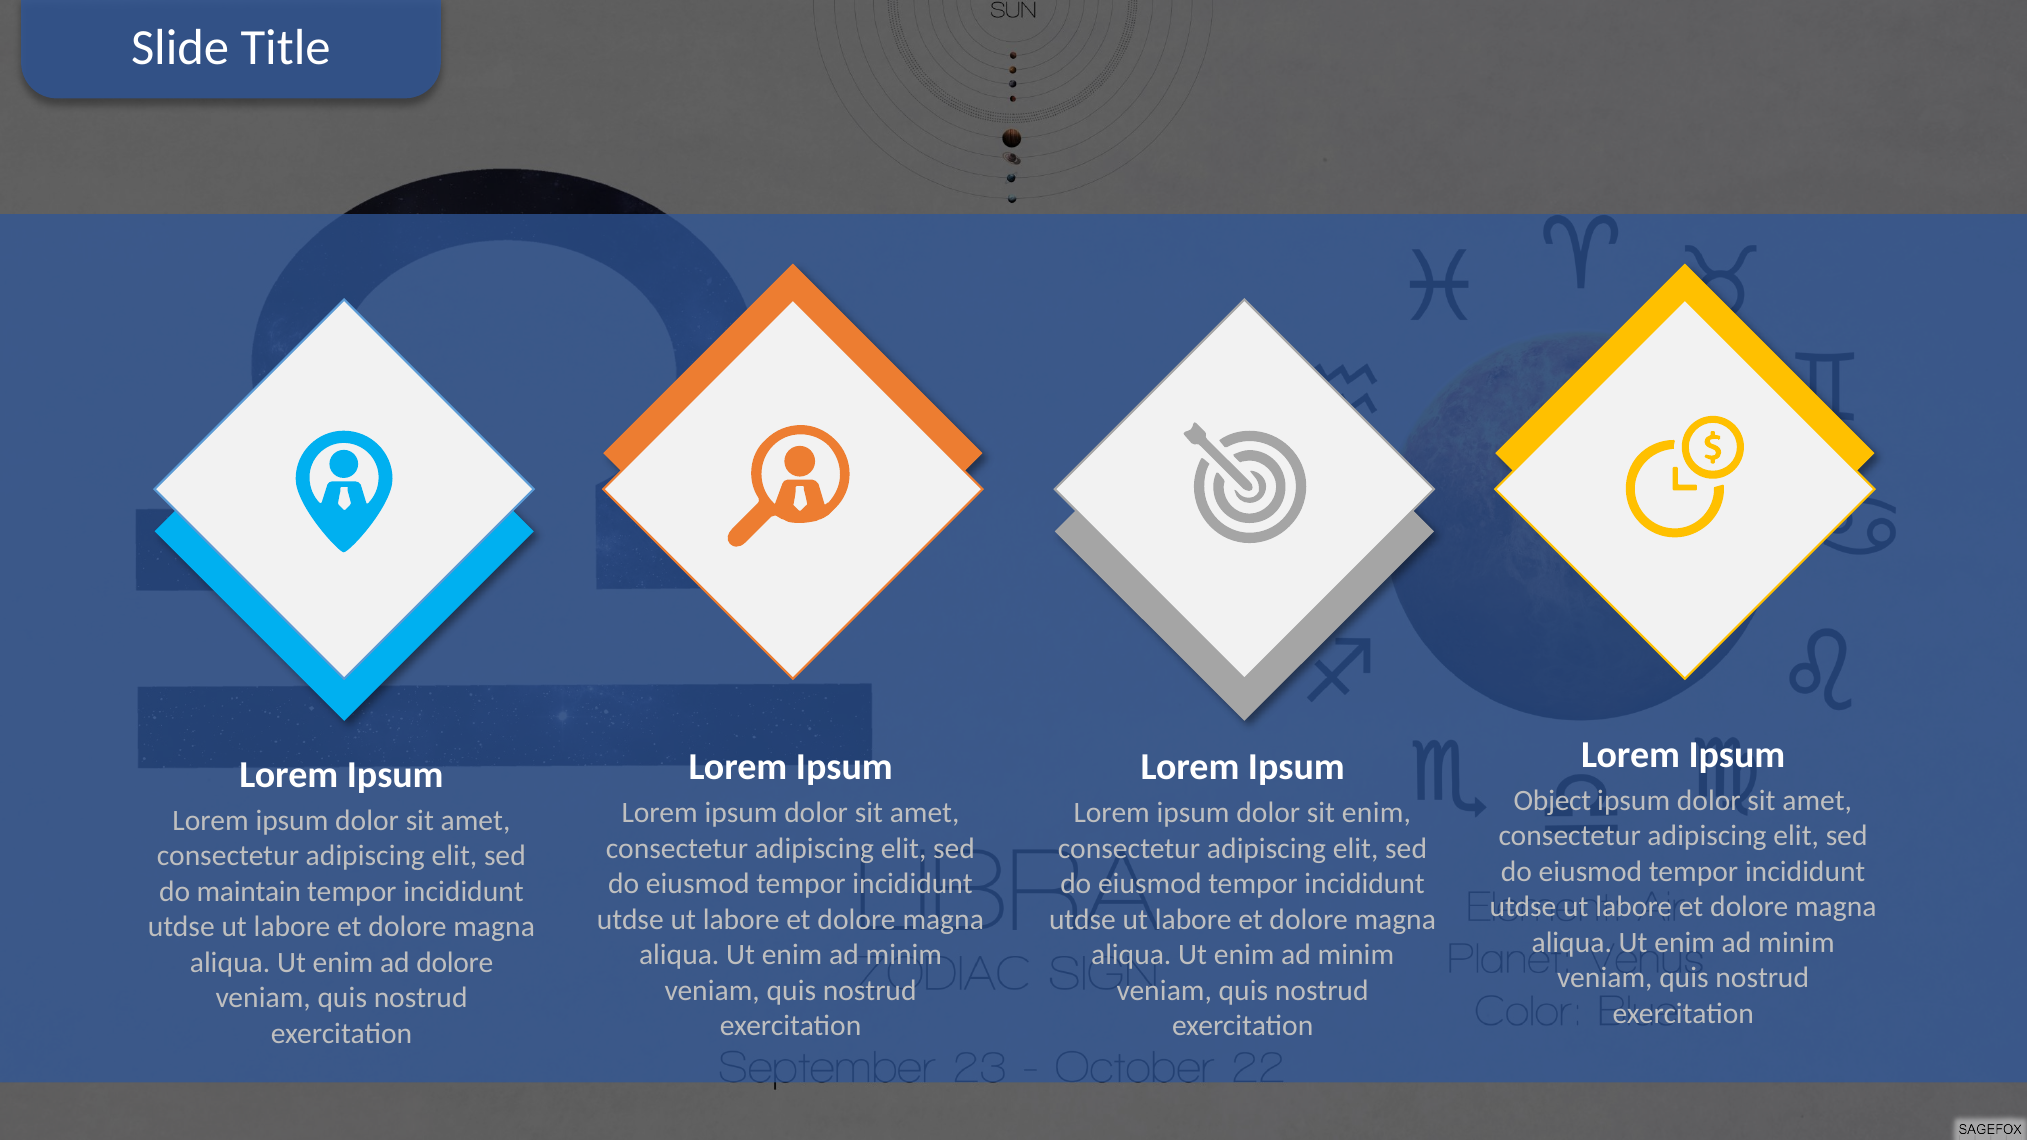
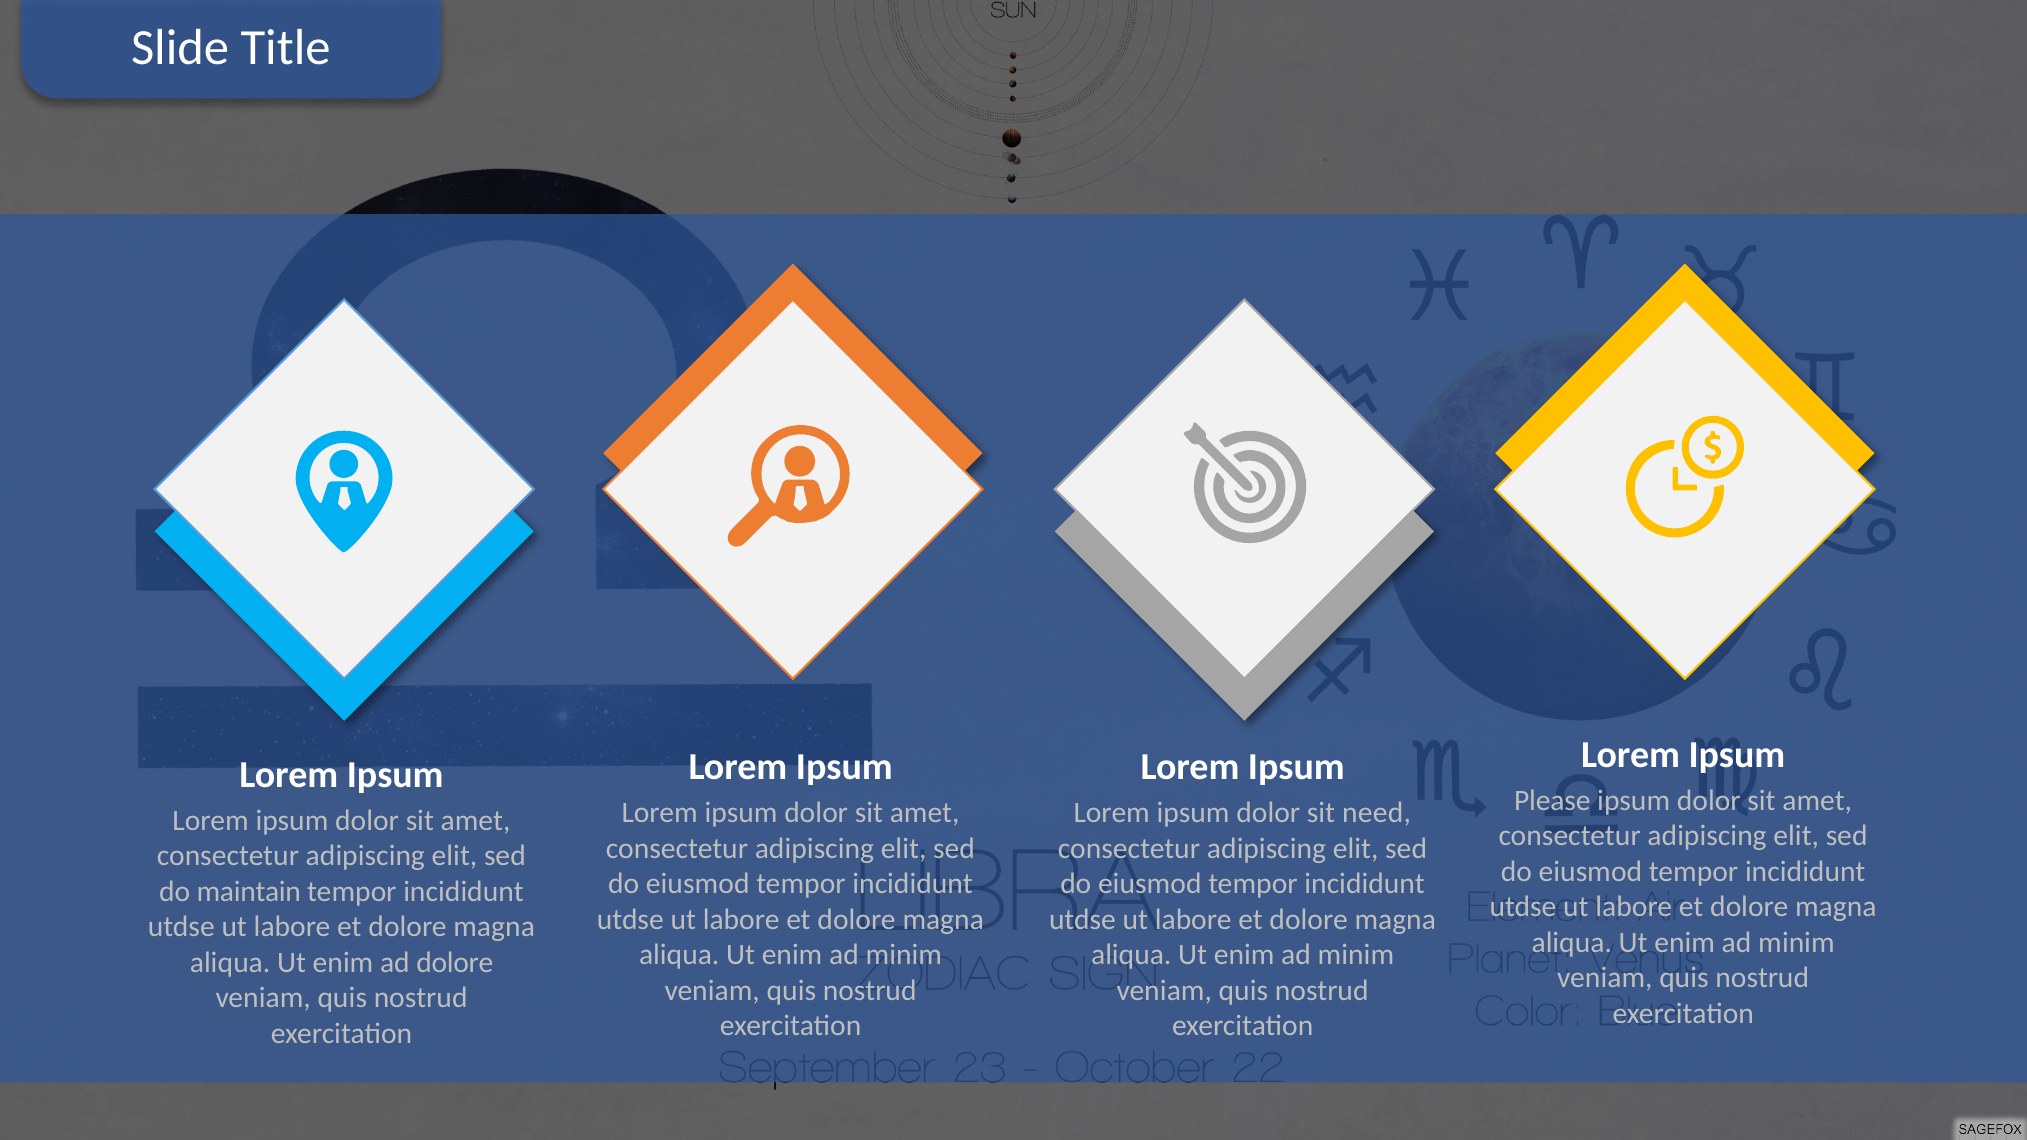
Object: Object -> Please (1552, 800)
sit enim: enim -> need (1377, 813)
